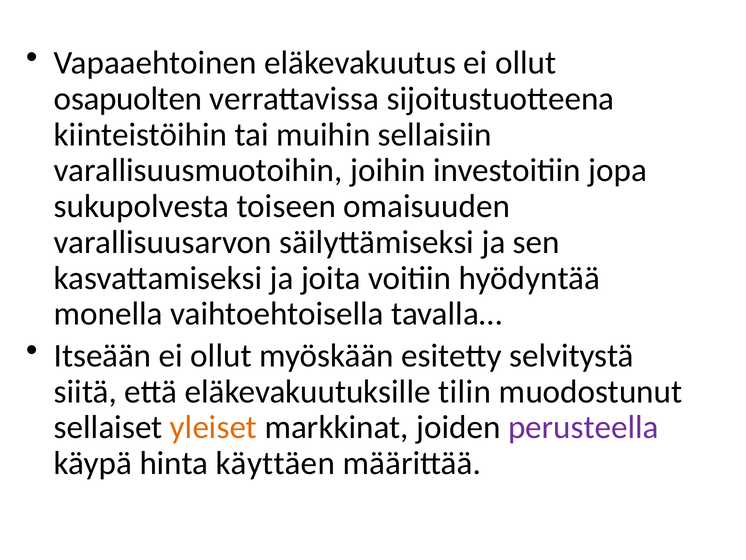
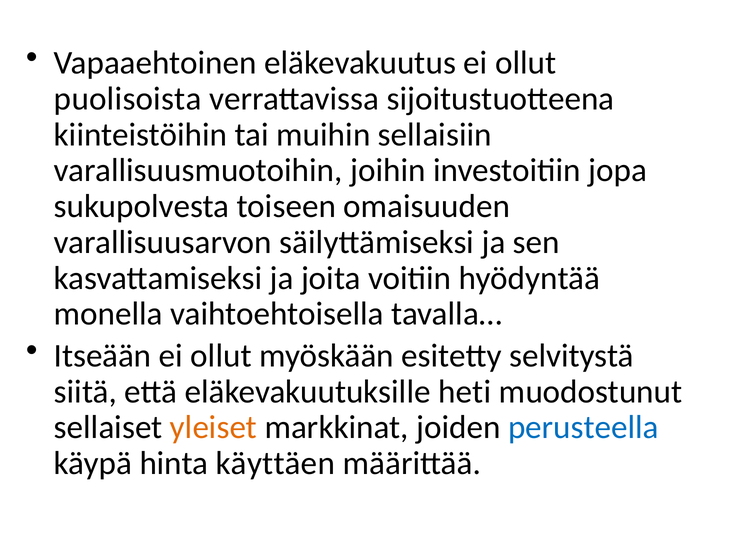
osapuolten: osapuolten -> puolisoista (128, 99)
tilin: tilin -> heti (465, 391)
perusteella colour: purple -> blue (583, 427)
